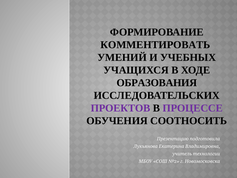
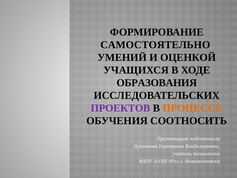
КОММЕНТИРОВАТЬ: КОММЕНТИРОВАТЬ -> САМОСТОЯТЕЛЬНО (155, 45)
УЧЕБНЫХ: УЧЕБНЫХ -> ОЦЕНКОЙ (188, 57)
ПРОЦЕССЕ colour: purple -> orange (193, 108)
